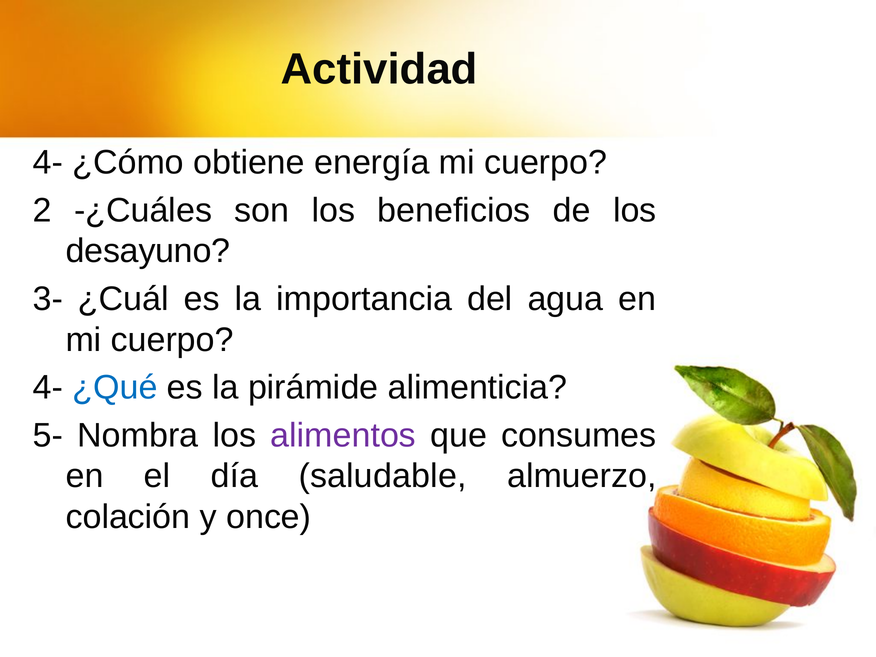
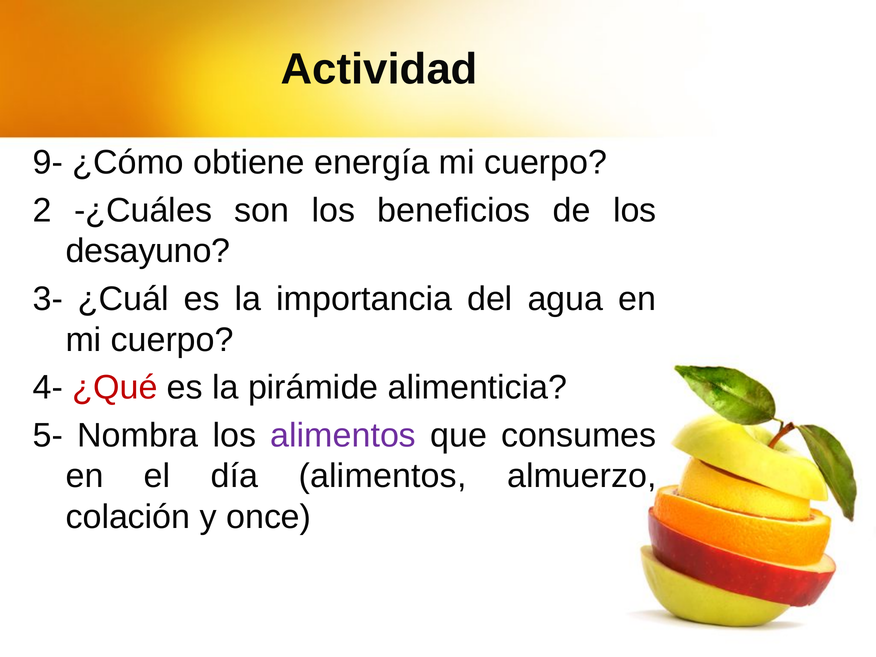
4-: 4- -> 9- (48, 163)
¿Qué colour: blue -> red (115, 388)
día saludable: saludable -> alimentos (383, 476)
